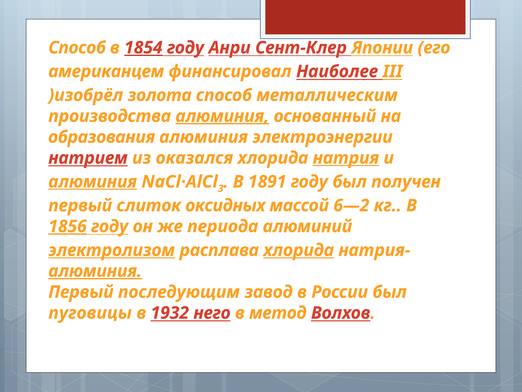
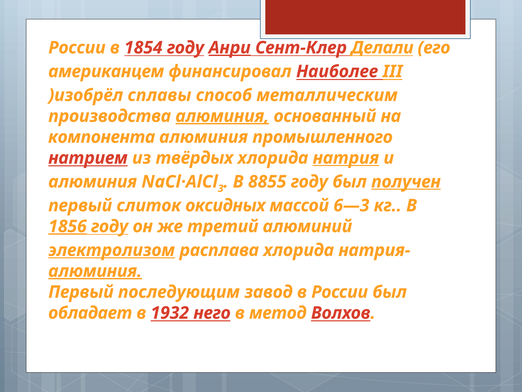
Способ: Способ -> России (77, 48)
1854 underline: present -> none (143, 48)
Анри underline: none -> present (230, 48)
Японии: Японии -> Делали (382, 48)
золота: золота -> сплавы (159, 95)
образования: образования -> компонента (102, 137)
электроэнергии: электроэнергии -> промышленного (323, 137)
оказался: оказался -> твёрдых (194, 158)
алюминия underline: present -> none (93, 182)
1891: 1891 -> 8855 (267, 182)
получен underline: none -> present (406, 182)
6—2: 6—2 -> 6—3 (351, 205)
периода: периода -> третий (223, 226)
хлорида underline: present -> none (299, 250)
пуговицы: пуговицы -> обладает (90, 313)
